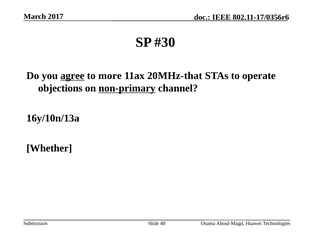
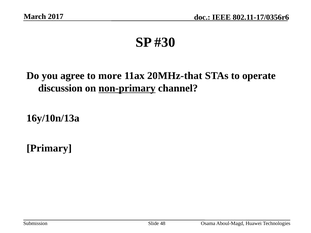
agree underline: present -> none (72, 76)
objections: objections -> discussion (60, 88)
Whether: Whether -> Primary (49, 148)
